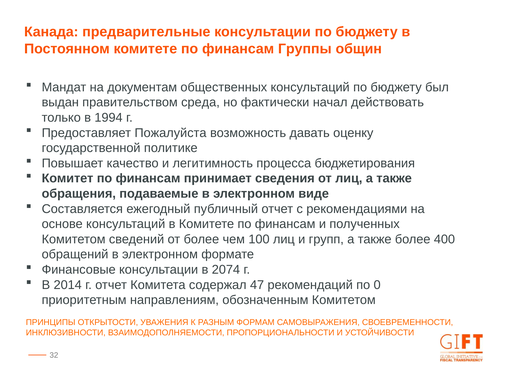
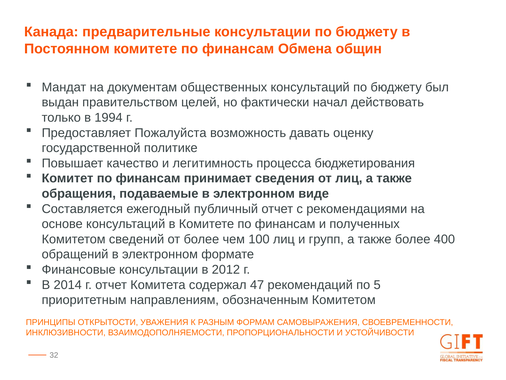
Группы: Группы -> Обмена (305, 49)
среда: среда -> целей (201, 102)
2074: 2074 -> 2012 (226, 269)
0: 0 -> 5 (377, 284)
